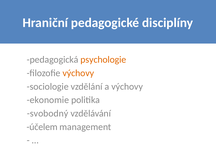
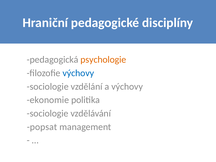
výchovy colour: orange -> blue (78, 73)
svobodný: svobodný -> sociologie (48, 113)
účelem: účelem -> popsat (42, 127)
